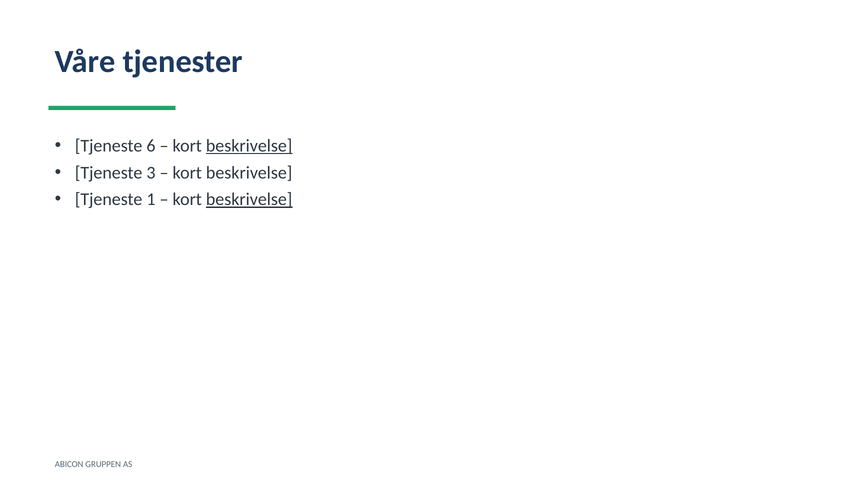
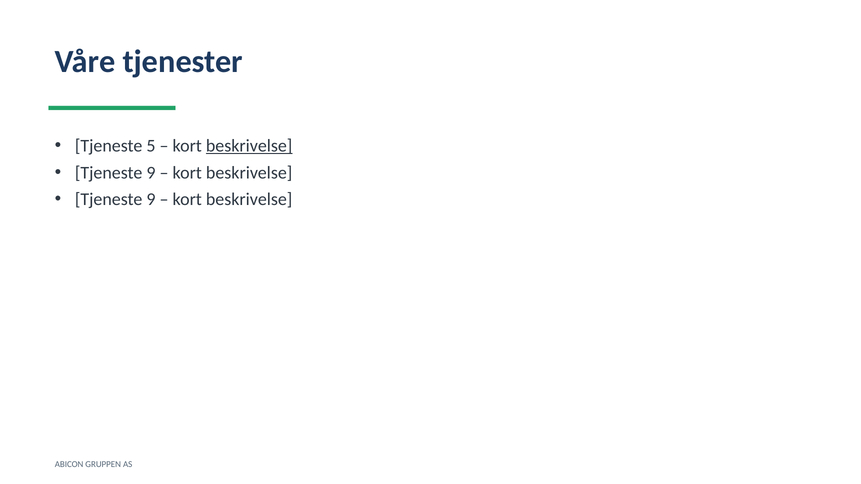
6: 6 -> 5 (151, 146)
3: 3 -> 9 (151, 173)
1: 1 -> 9 (151, 200)
beskrivelse underline: present -> none (249, 200)
